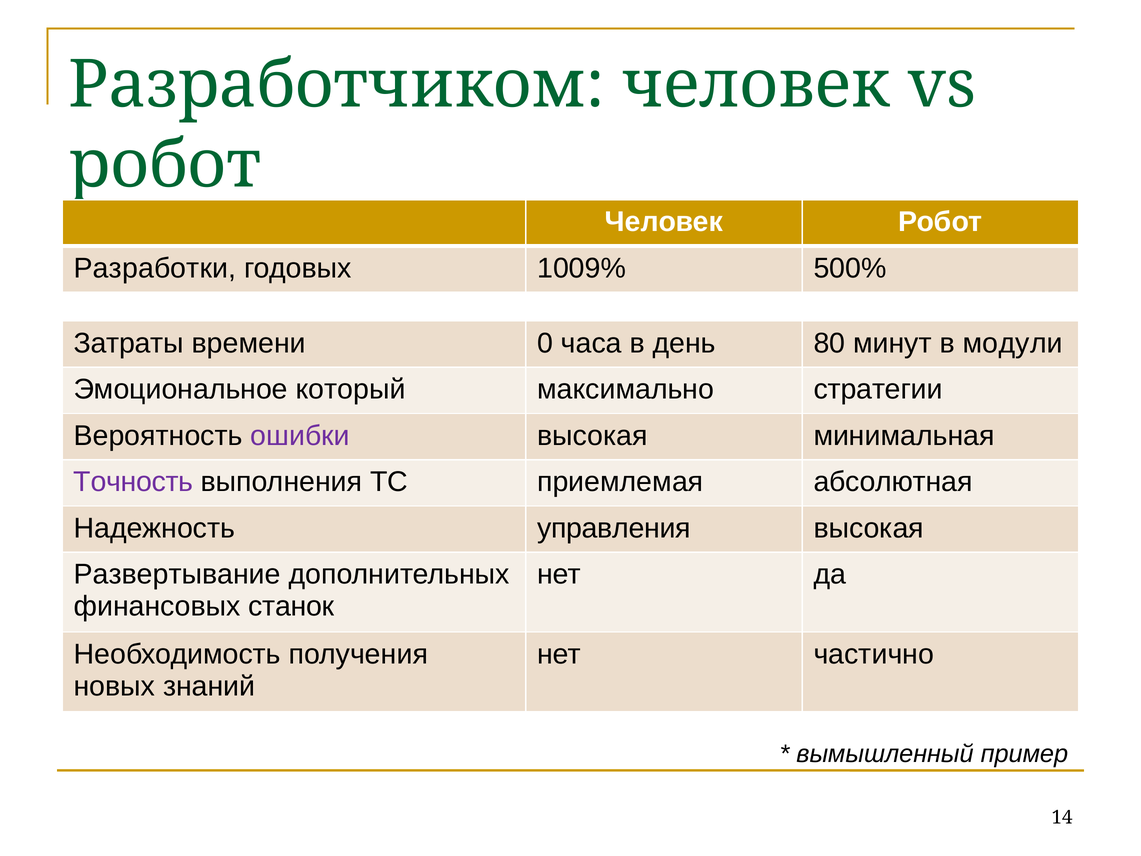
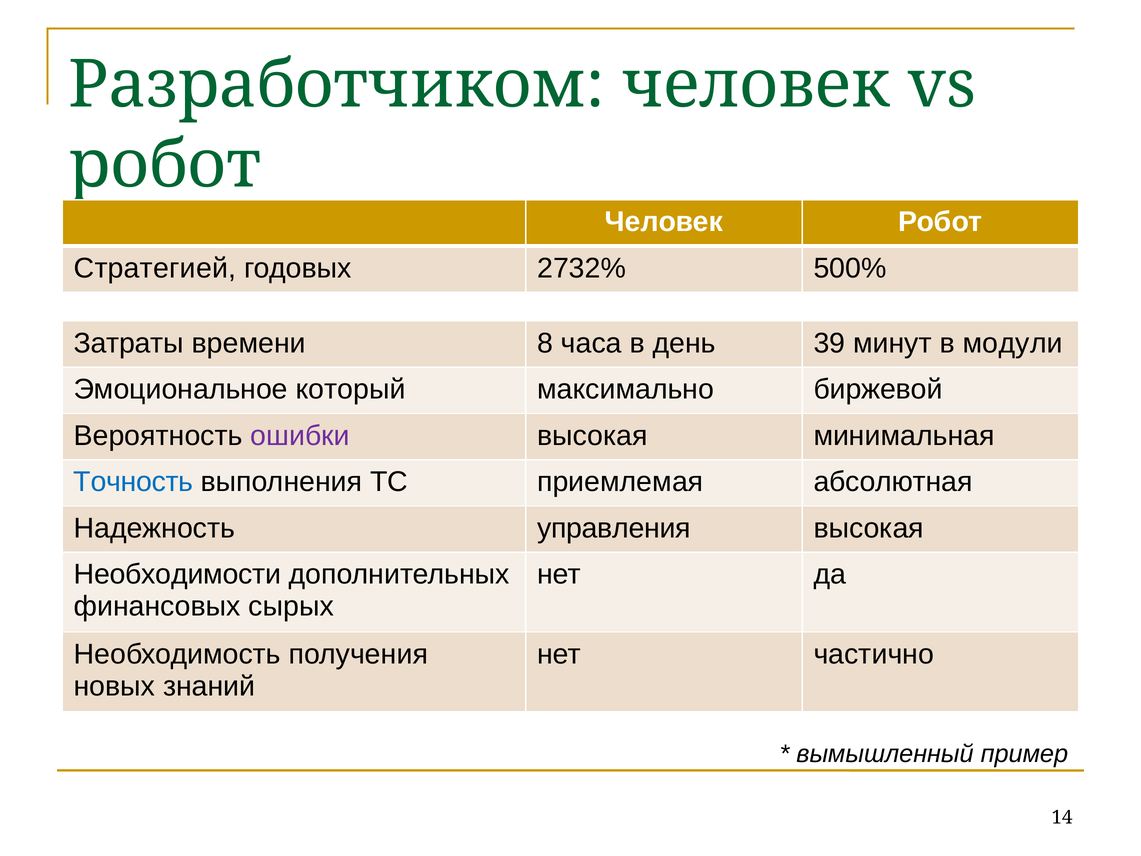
Разработки: Разработки -> Стратегией (155, 268)
1009%: 1009% -> 2732% (582, 268)
0: 0 -> 8 (545, 343)
80: 80 -> 39 (829, 343)
стратегии: стратегии -> биржевой (878, 389)
Точность colour: purple -> blue (133, 482)
Развертывание: Развертывание -> Необходимости (177, 574)
станок: станок -> сырых (291, 606)
